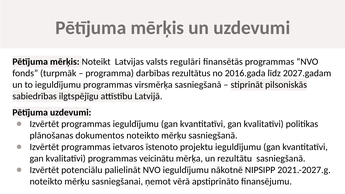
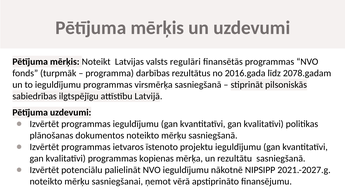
2027.gadam: 2027.gadam -> 2078.gadam (307, 73)
veicinātu: veicinātu -> kopienas (157, 159)
